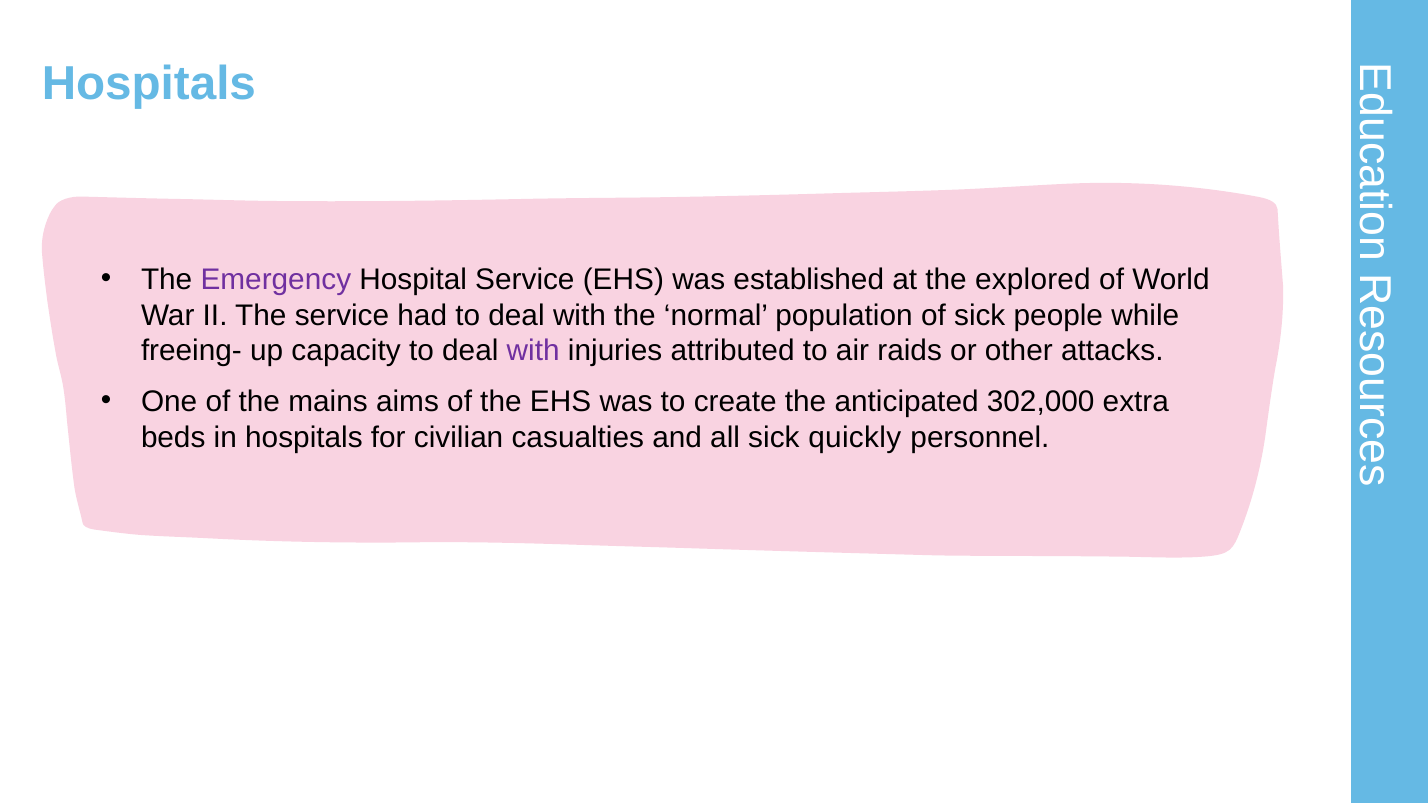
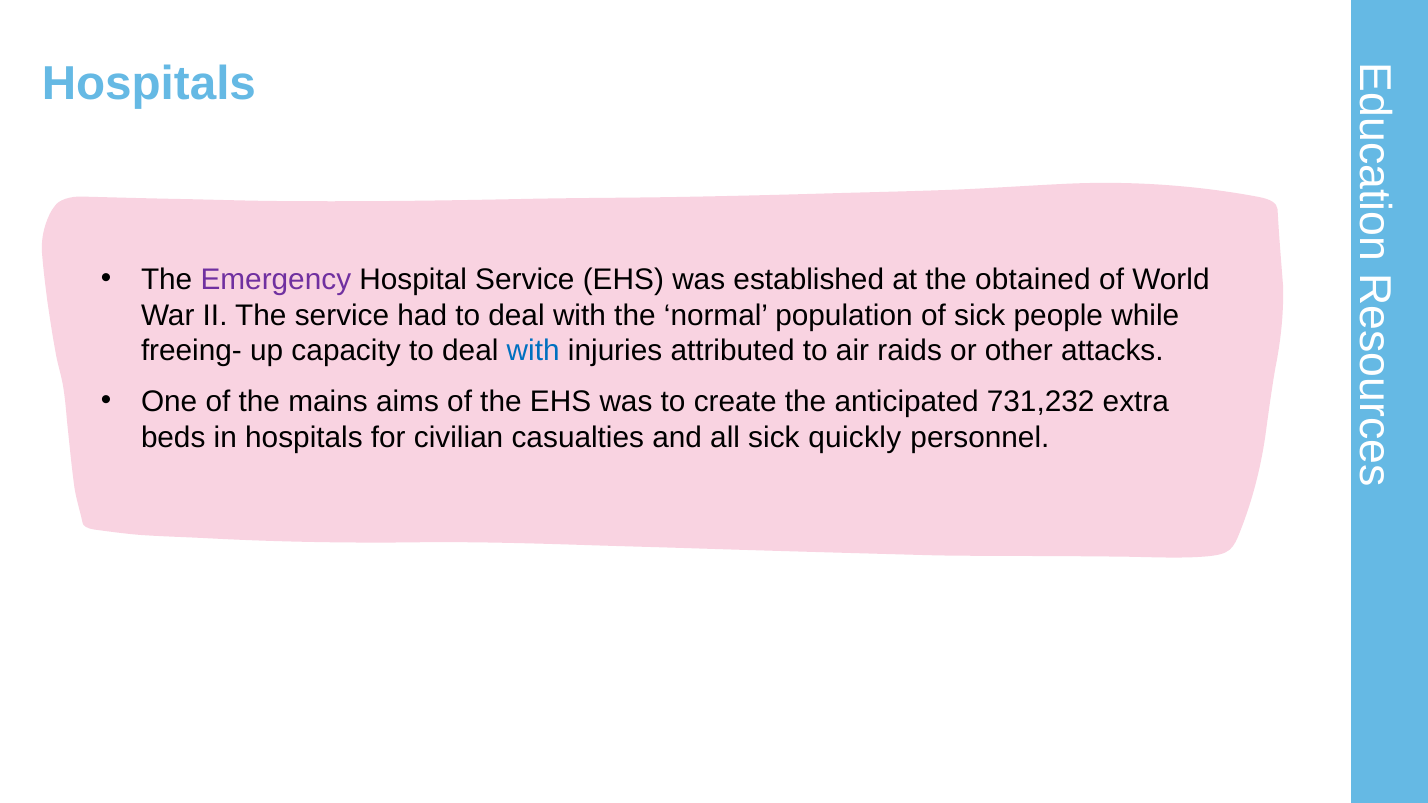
explored: explored -> obtained (1033, 280)
with colour: purple -> blue (533, 351)
302,000: 302,000 -> 731,232 (1041, 402)
